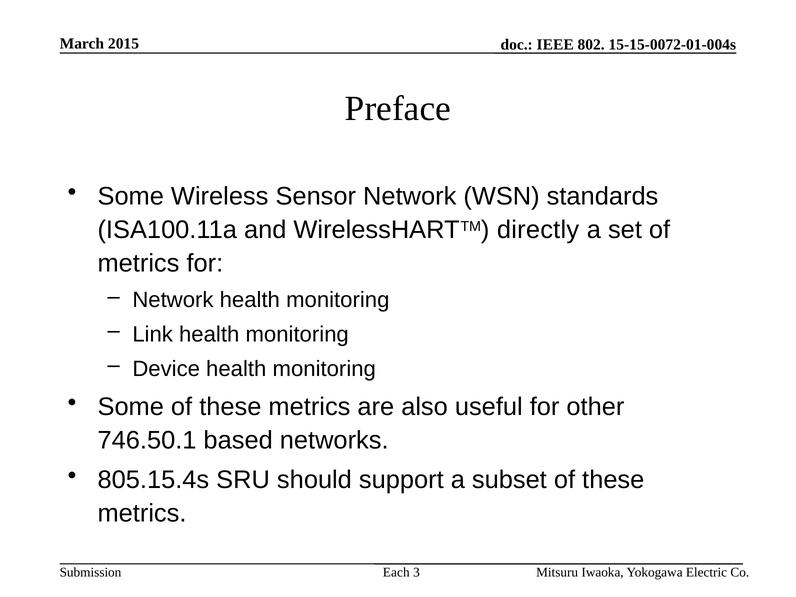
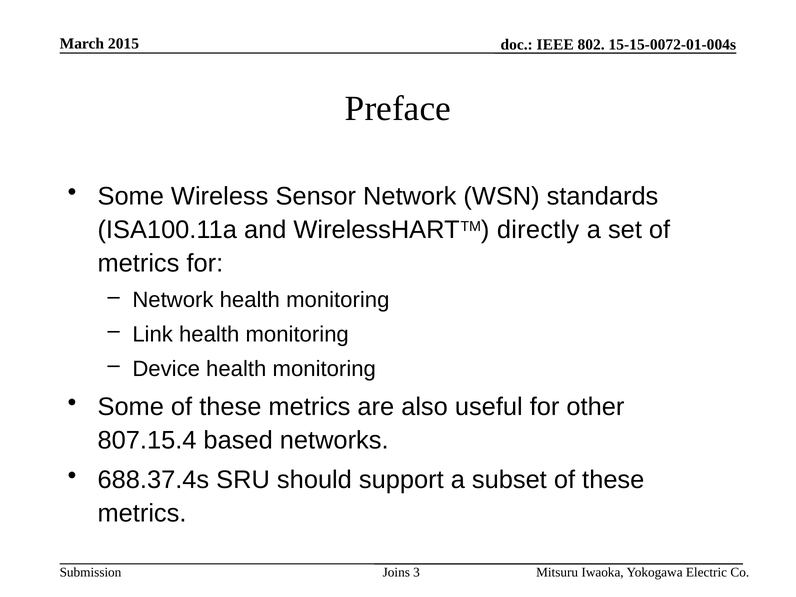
746.50.1: 746.50.1 -> 807.15.4 (147, 440)
805.15.4s: 805.15.4s -> 688.37.4s (153, 480)
Each: Each -> Joins (396, 573)
